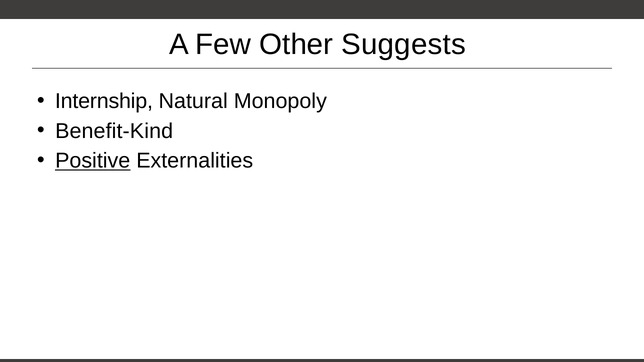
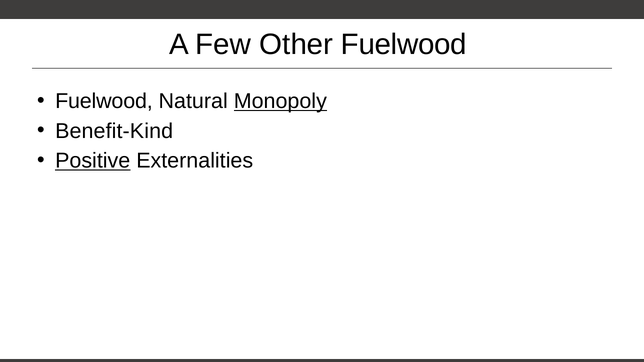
Other Suggests: Suggests -> Fuelwood (404, 44)
Internship: Internship -> Fuelwood (104, 101)
Monopoly underline: none -> present (280, 101)
